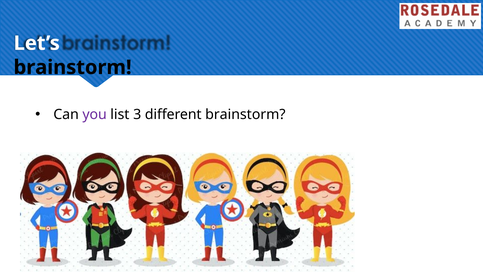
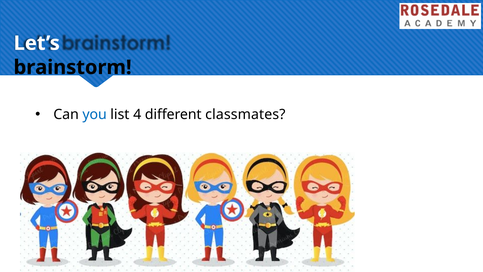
you colour: purple -> blue (95, 115)
3: 3 -> 4 (137, 115)
different brainstorm: brainstorm -> classmates (245, 115)
